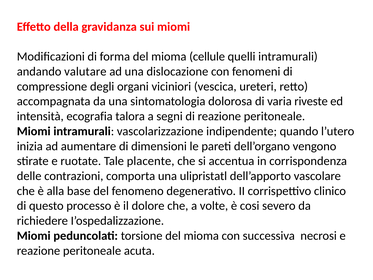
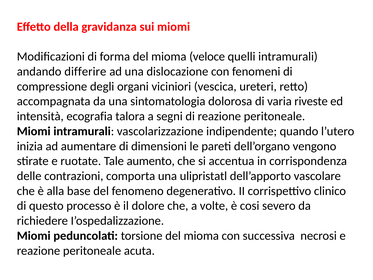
cellule: cellule -> veloce (207, 57)
valutare: valutare -> differire (85, 71)
placente: placente -> aumento (151, 161)
